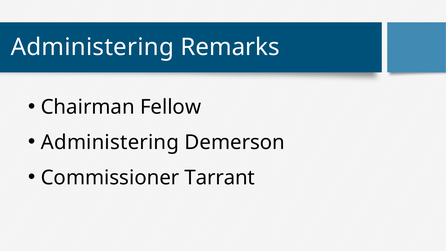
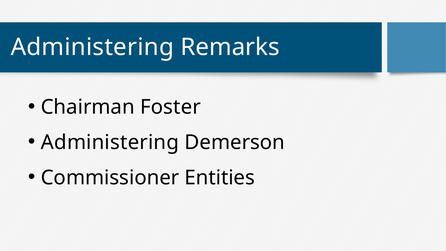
Fellow: Fellow -> Foster (170, 107)
Tarrant: Tarrant -> Entities (220, 178)
